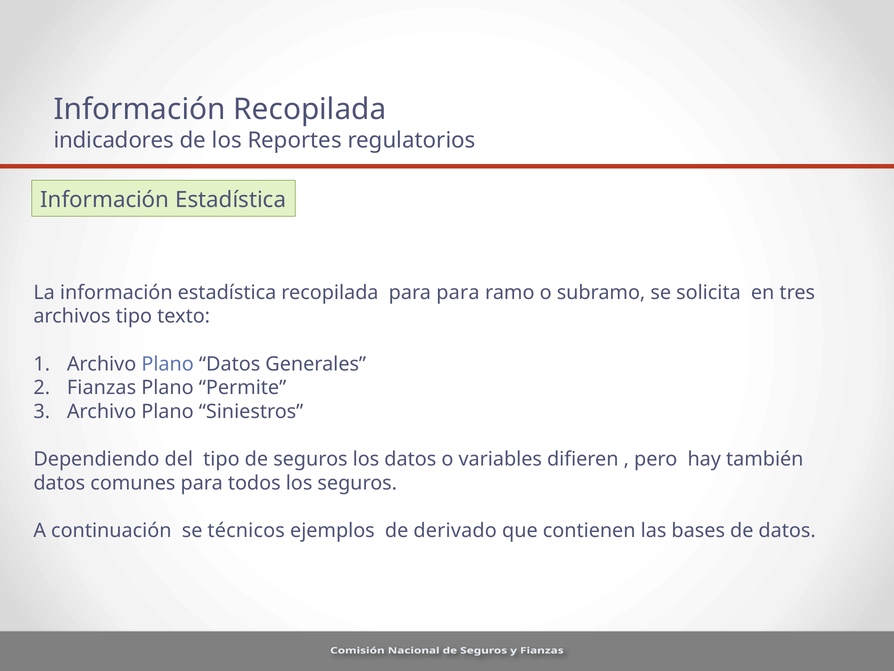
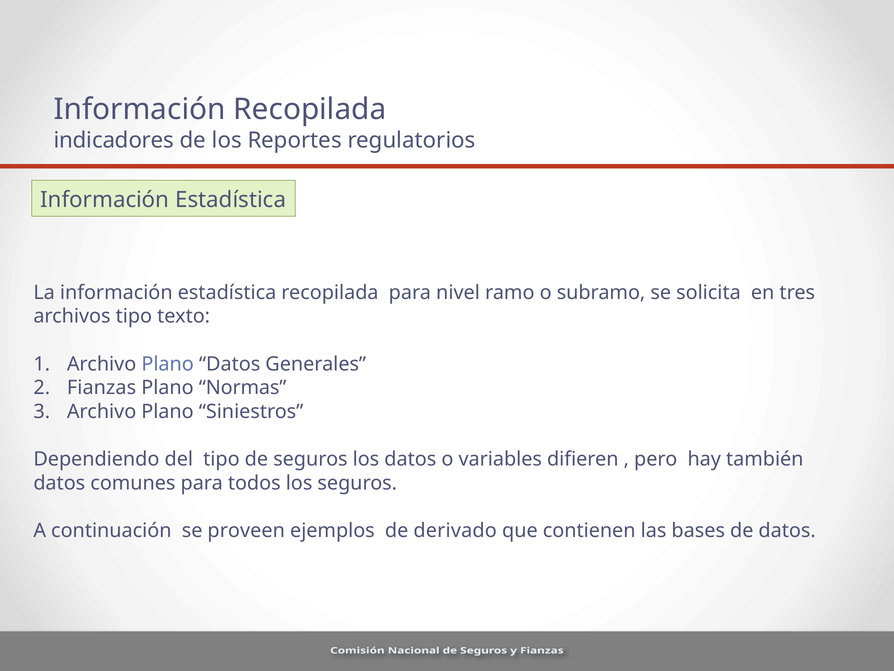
para para: para -> nivel (458, 292)
Permite: Permite -> Normas (243, 388)
técnicos: técnicos -> proveen (246, 531)
